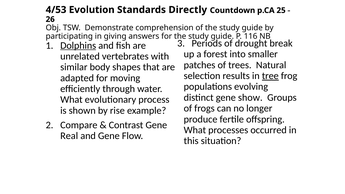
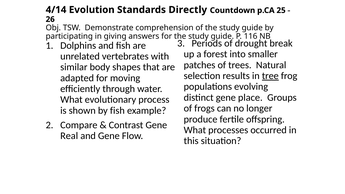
4/53: 4/53 -> 4/14 (56, 10)
Dolphins underline: present -> none (78, 45)
show: show -> place (250, 98)
by rise: rise -> fish (117, 111)
